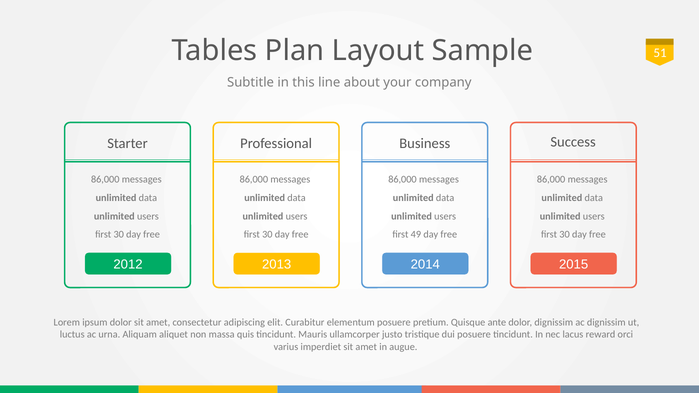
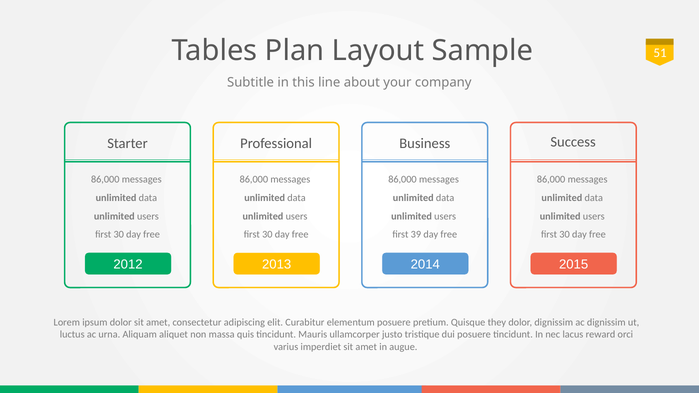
49: 49 -> 39 (416, 235)
ante: ante -> they (497, 322)
